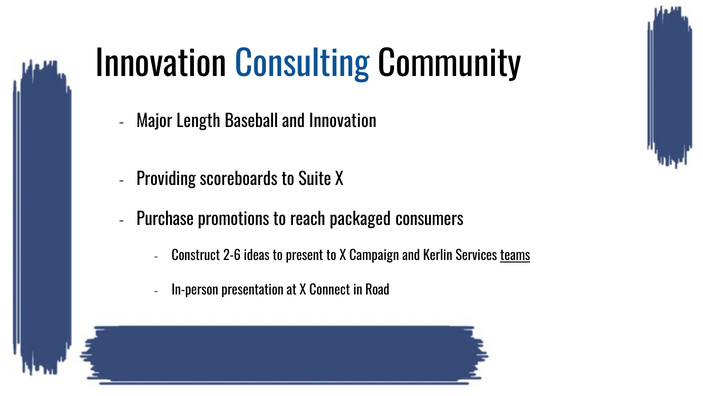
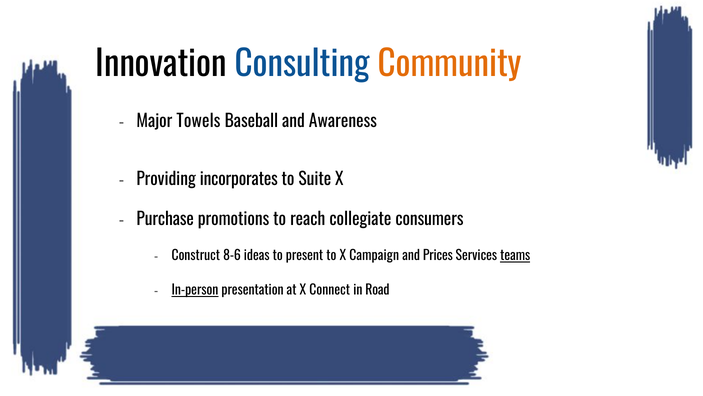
Community colour: black -> orange (450, 65)
Length: Length -> Towels (198, 121)
and Innovation: Innovation -> Awareness (343, 121)
scoreboards: scoreboards -> incorporates (239, 179)
packaged: packaged -> collegiate (360, 219)
2-6: 2-6 -> 8-6 (232, 256)
Kerlin: Kerlin -> Prices (438, 256)
In-person underline: none -> present (195, 290)
